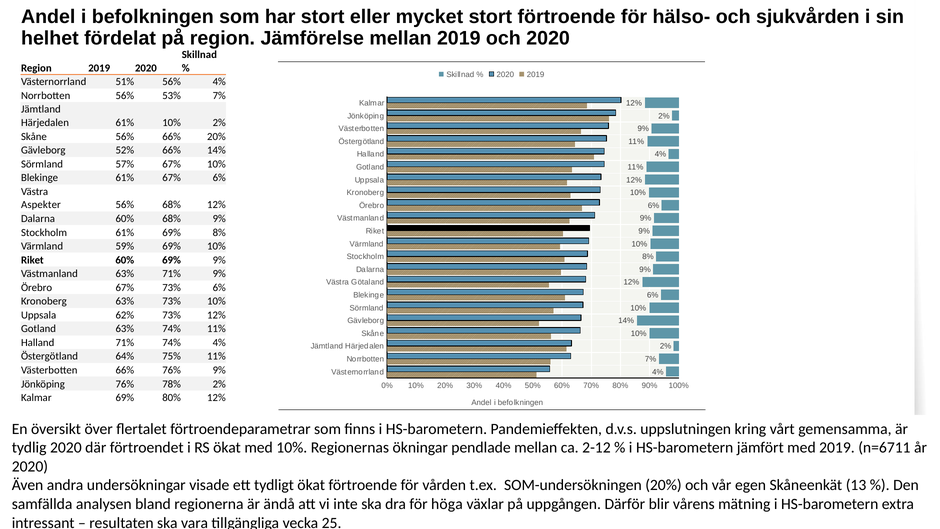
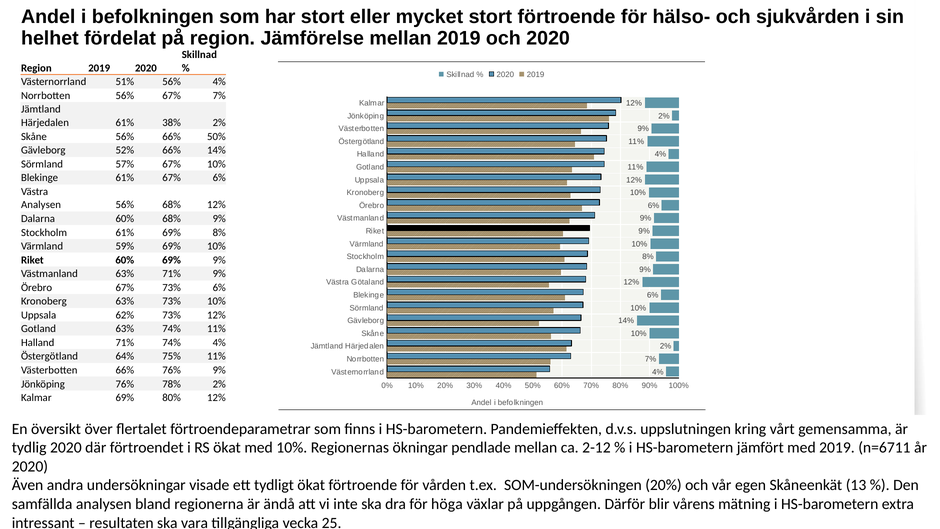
56% 53%: 53% -> 67% (172, 96)
61% 10%: 10% -> 38% (172, 123)
66% 20%: 20% -> 50% (216, 136)
Aspekter: Aspekter -> Analysen (41, 205)
